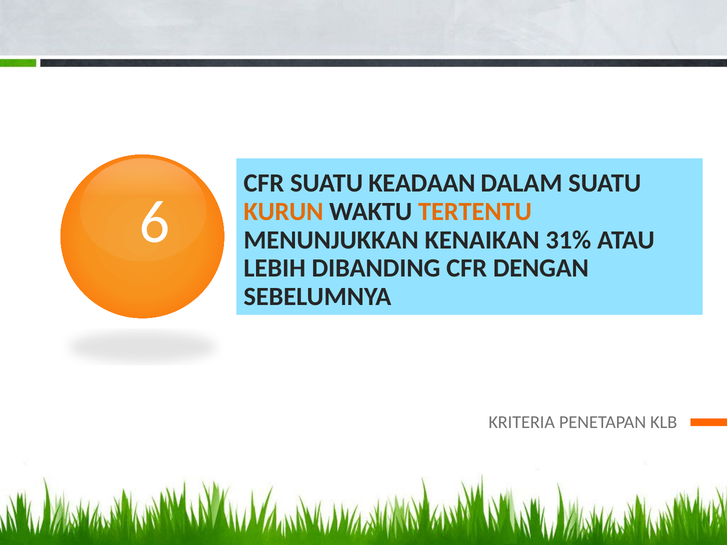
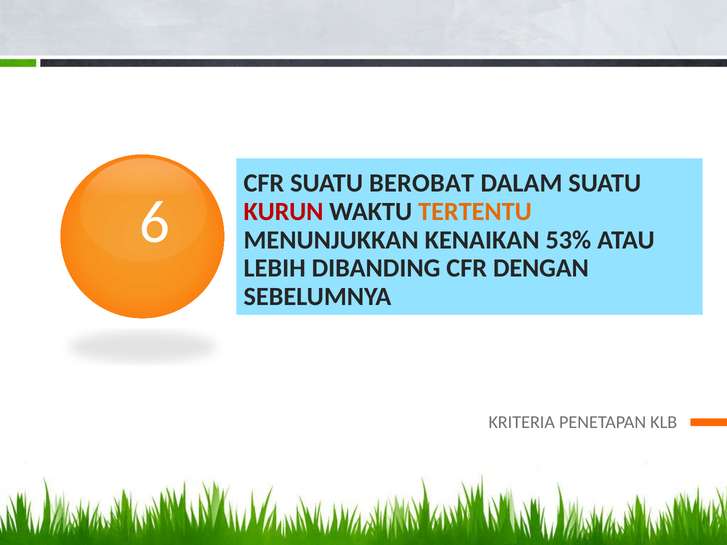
KEADAAN: KEADAAN -> BEROBAT (422, 183)
KURUN colour: orange -> red (283, 212)
31%: 31% -> 53% (568, 240)
